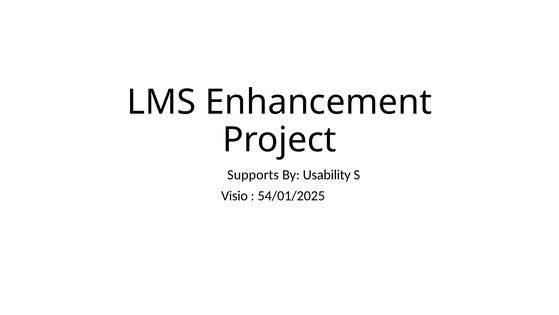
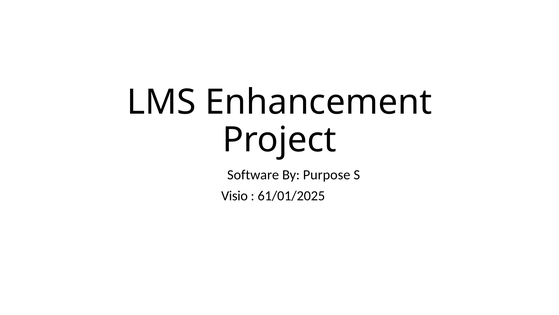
Supports: Supports -> Software (253, 175)
Usability: Usability -> Purpose (327, 175)
54/01/2025: 54/01/2025 -> 61/01/2025 (291, 196)
